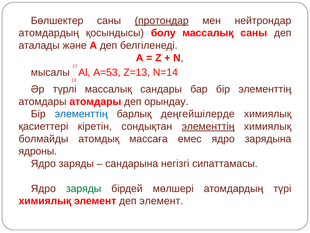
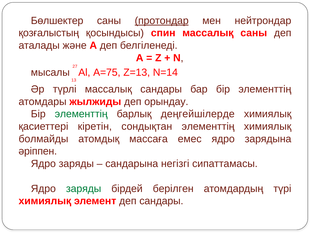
атомдардың: атомдардың -> қозғалыстың (49, 33)
болу: болу -> спин (163, 33)
А=53: А=53 -> А=75 (107, 72)
атомдары атомдары: атомдары -> жылжиды (95, 101)
элементтің colour: blue -> green (81, 114)
элементтің underline: present -> none (208, 126)
ядроны: ядроны -> әріппен (38, 151)
мөлшері: мөлшері -> берілген (173, 188)
деп элемент: элемент -> сандары (161, 201)
